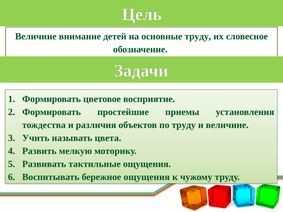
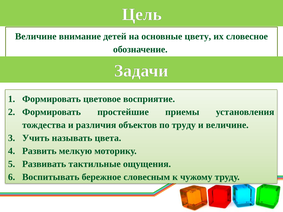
основные труду: труду -> цвету (198, 36)
бережное ощущения: ощущения -> словесным (147, 177)
